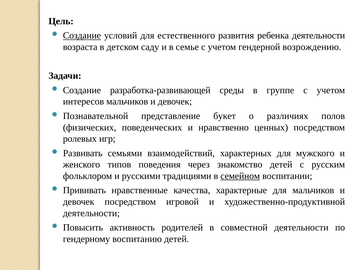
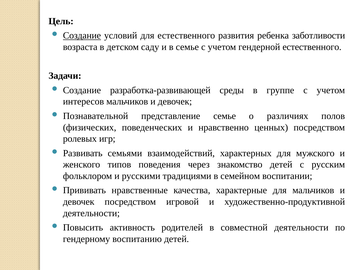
ребенка деятельности: деятельности -> заботливости (319, 36)
гендерной возрождению: возрождению -> естественного (312, 47)
представление букет: букет -> семье (225, 116)
семейном underline: present -> none (240, 176)
